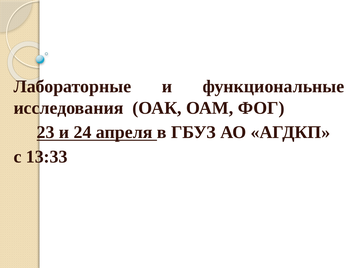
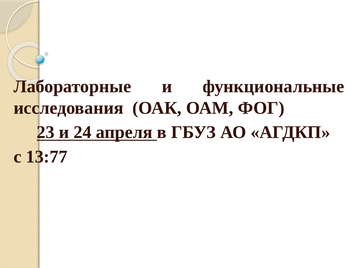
13:33: 13:33 -> 13:77 (47, 157)
